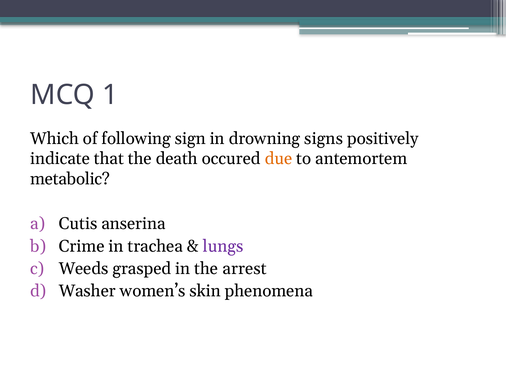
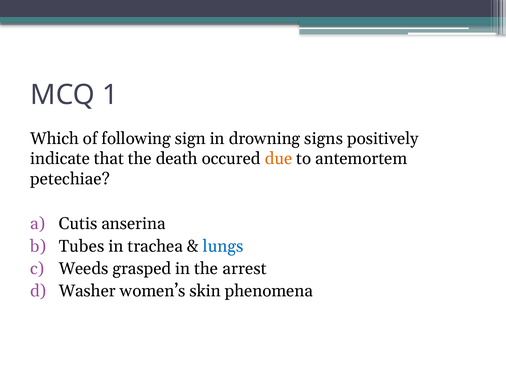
metabolic: metabolic -> petechiae (70, 179)
Crime: Crime -> Tubes (82, 246)
lungs colour: purple -> blue (223, 246)
